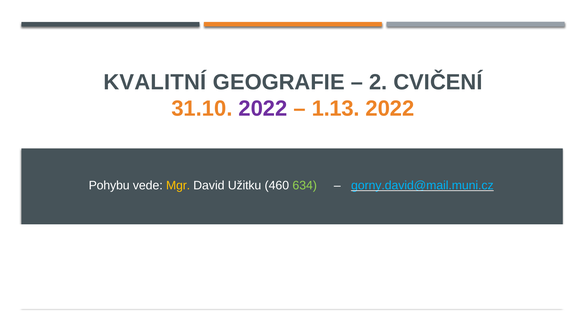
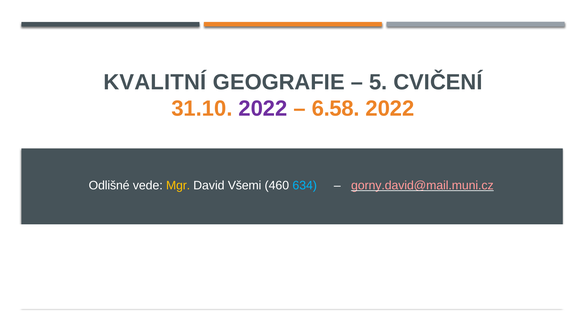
2: 2 -> 5 (378, 82)
1.13: 1.13 -> 6.58 (336, 109)
Pohybu: Pohybu -> Odlišné (109, 185)
Užitku: Užitku -> Všemi (245, 185)
634 colour: light green -> light blue (305, 185)
gorny.david@mail.muni.cz colour: light blue -> pink (422, 185)
